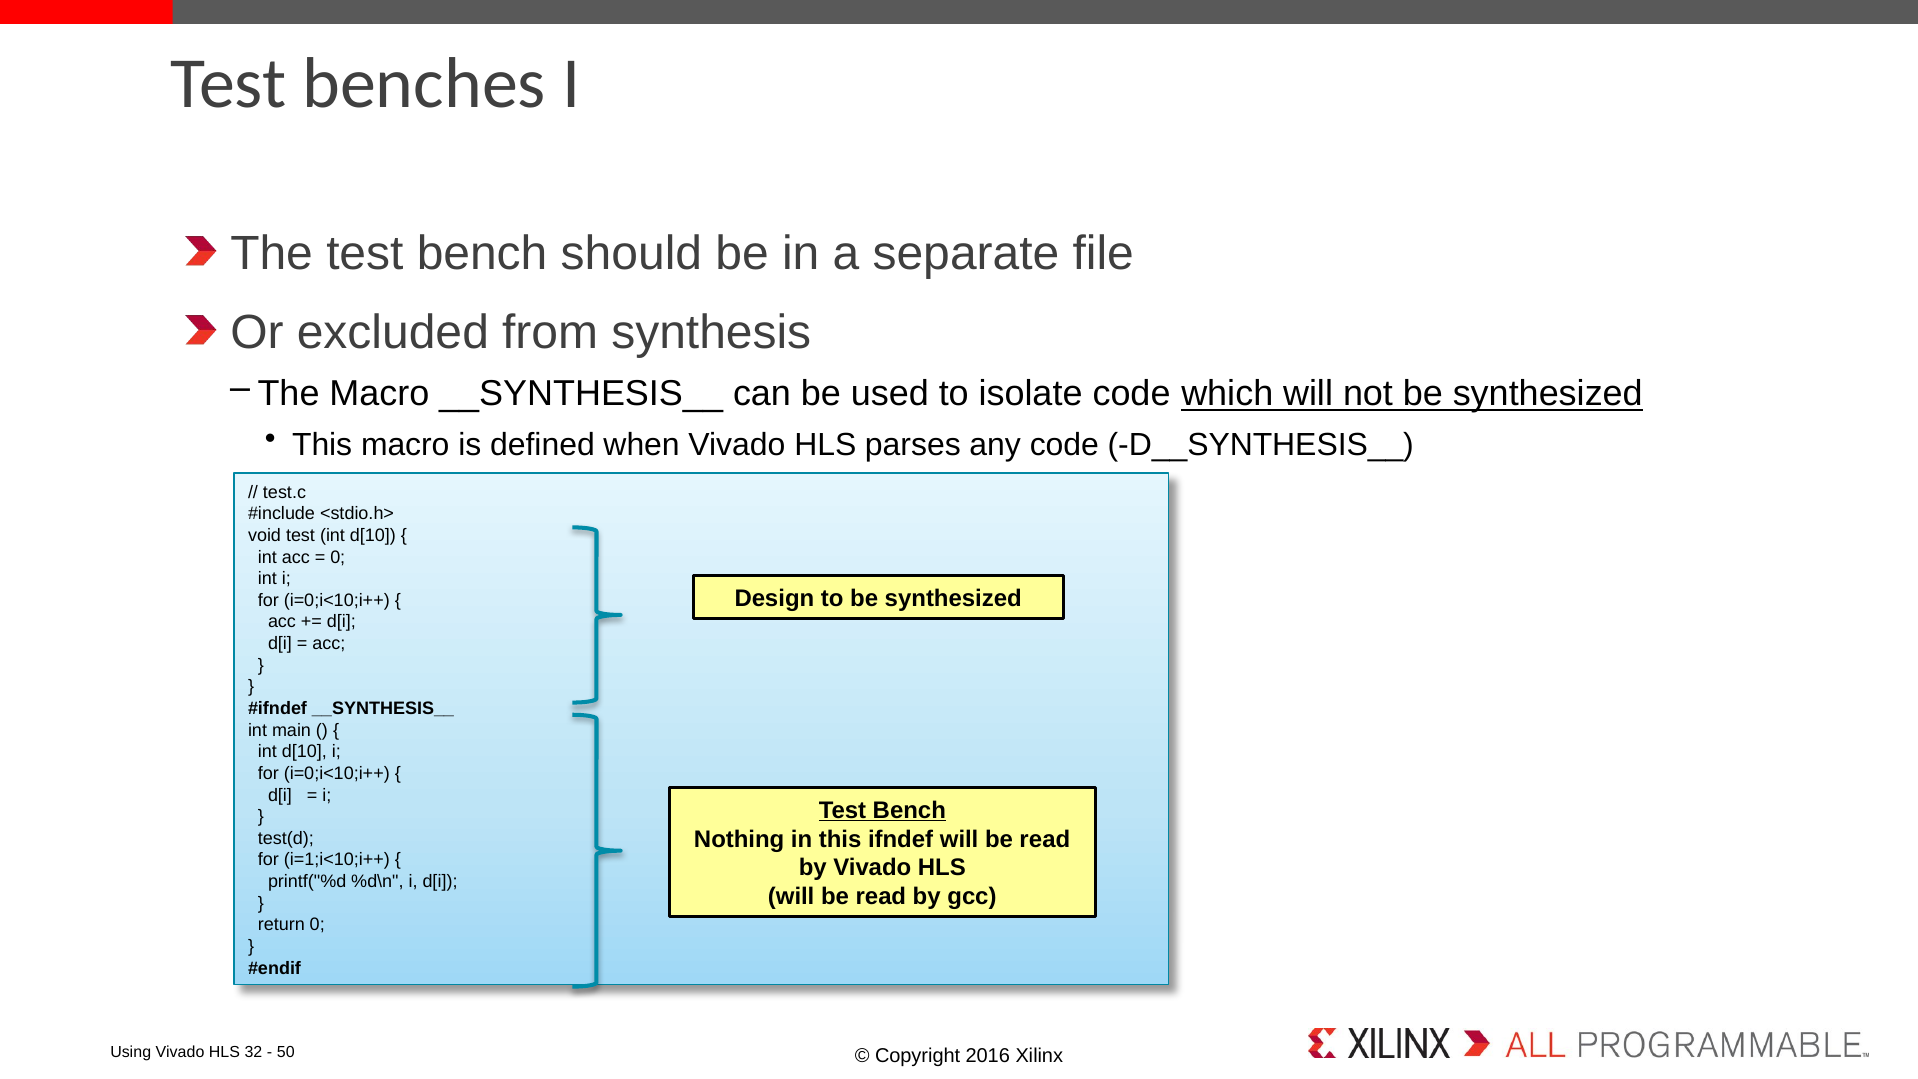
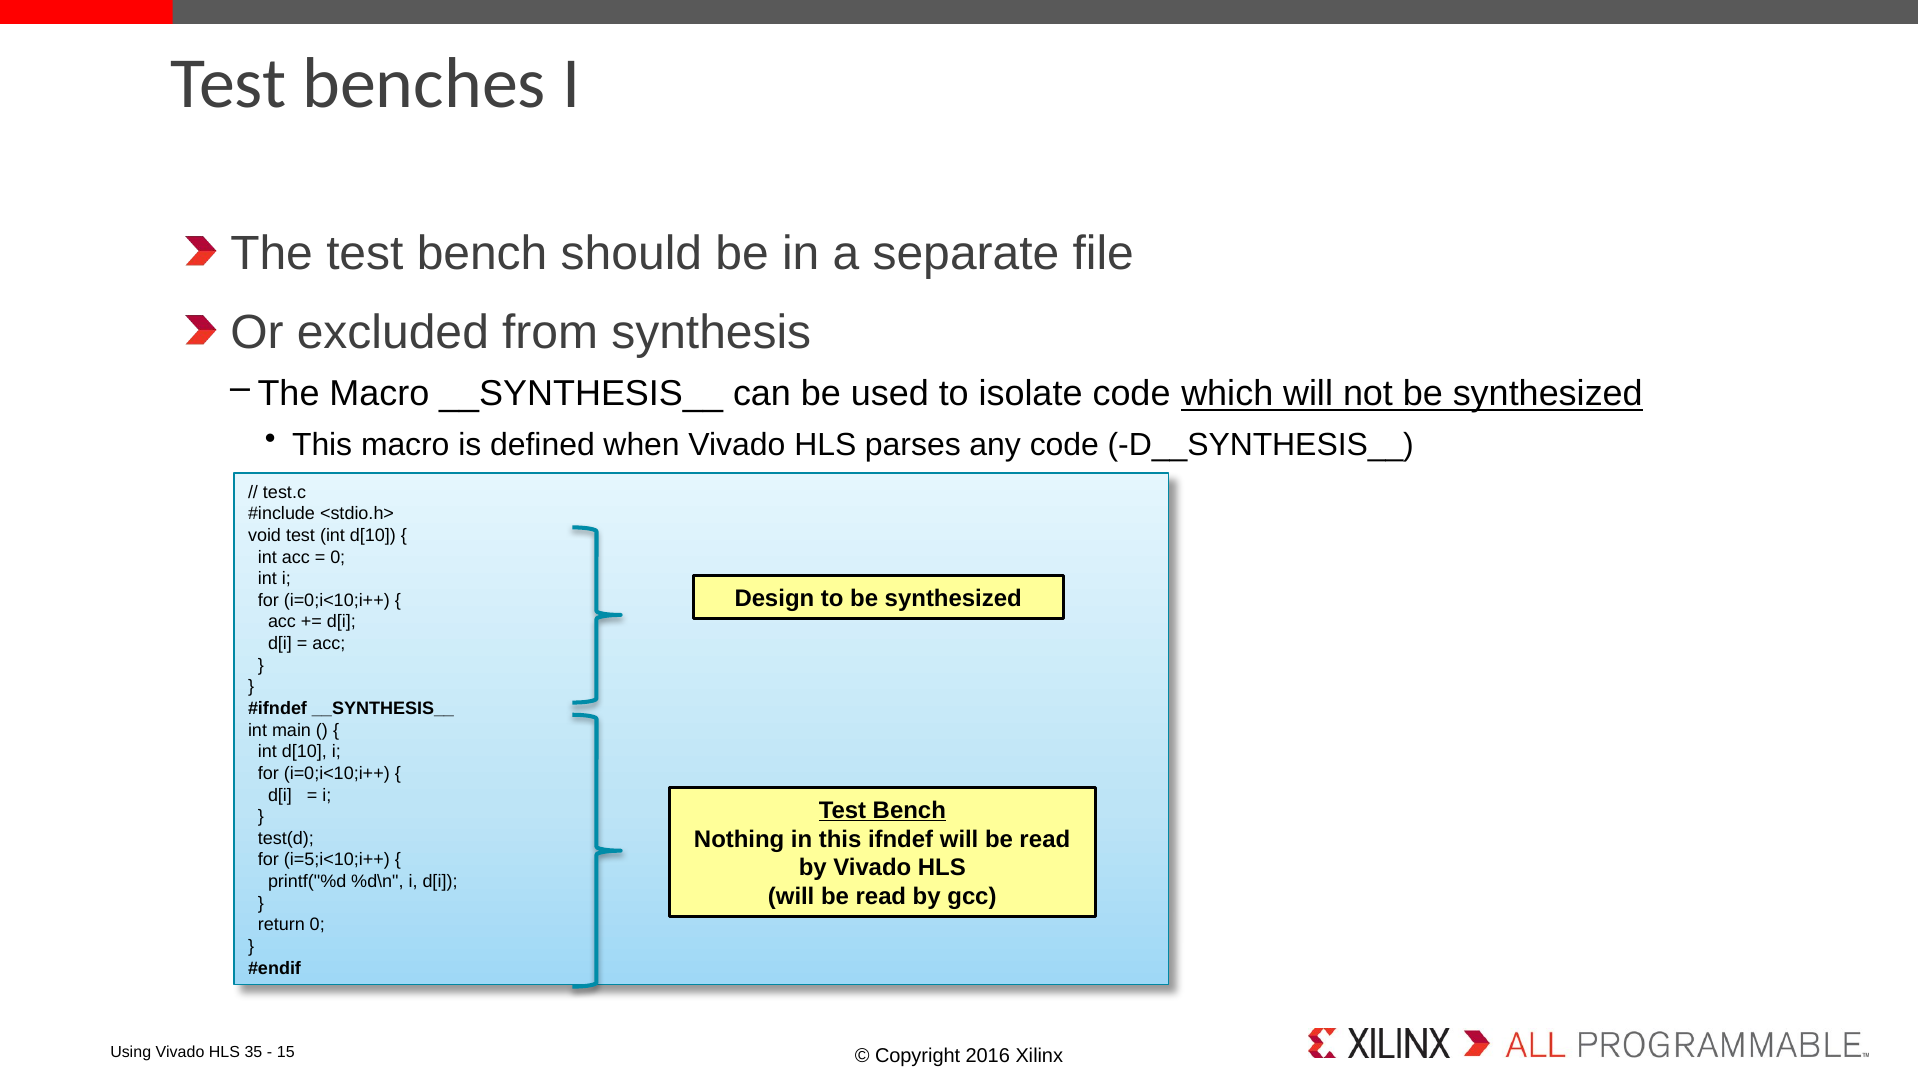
i=1;i<10;i++: i=1;i<10;i++ -> i=5;i<10;i++ (337, 860)
32: 32 -> 35 (253, 1053)
50: 50 -> 15 (286, 1053)
